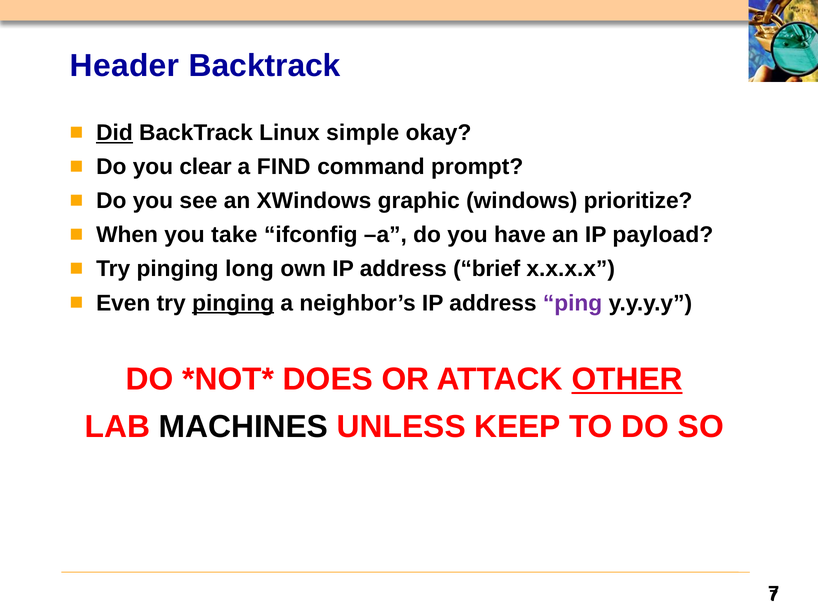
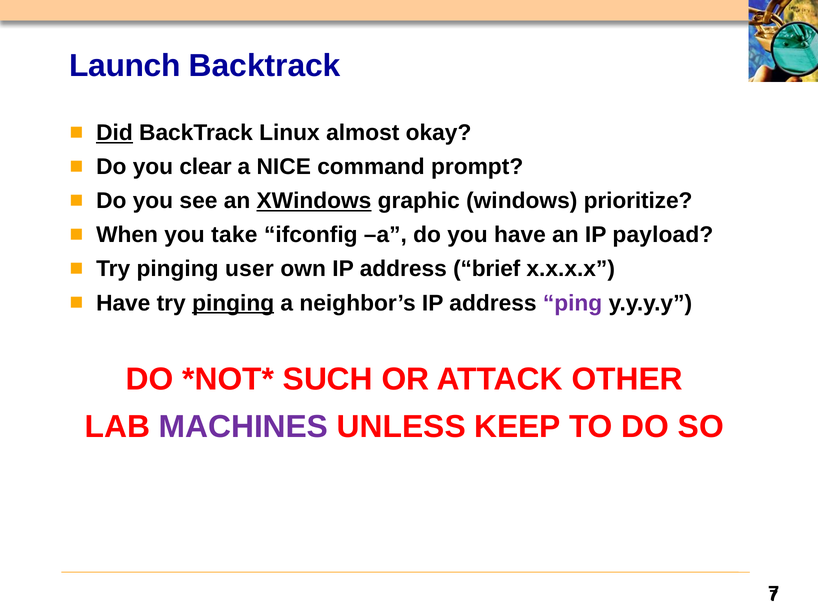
Header: Header -> Launch (125, 66)
simple: simple -> almost (363, 133)
FIND: FIND -> NICE (284, 167)
XWindows underline: none -> present (314, 201)
long: long -> user (249, 269)
Even: Even -> Have (123, 303)
DOES: DOES -> SUCH (328, 380)
OTHER underline: present -> none (627, 380)
MACHINES colour: black -> purple (243, 427)
